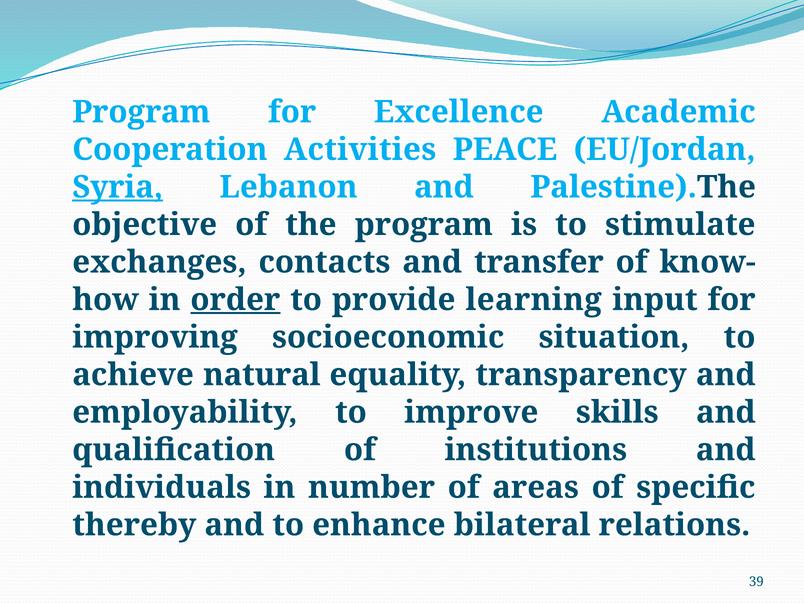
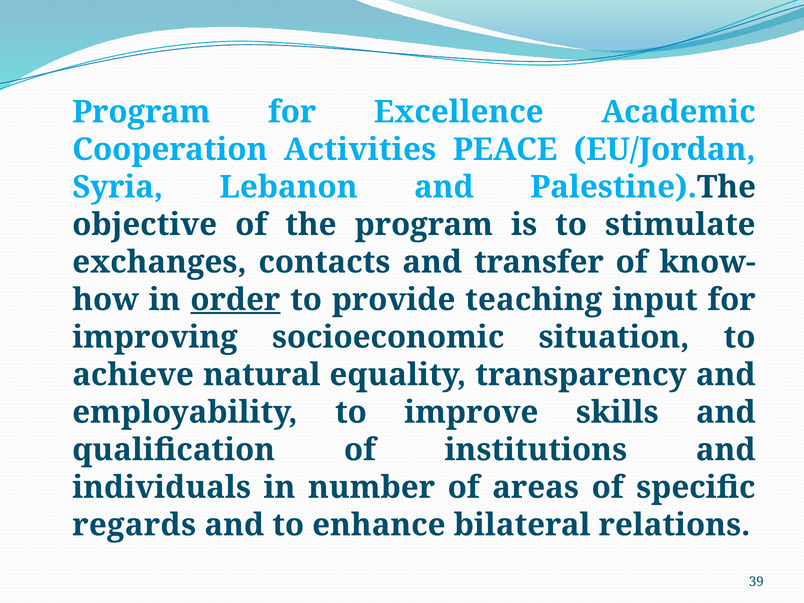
Syria underline: present -> none (118, 187)
learning: learning -> teaching (534, 300)
thereby: thereby -> regards (134, 525)
